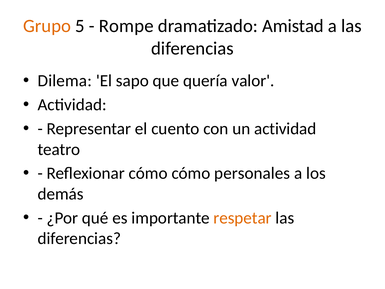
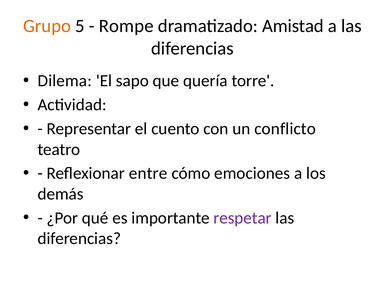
valor: valor -> torre (253, 81)
un actividad: actividad -> conflicto (285, 129)
Reflexionar cómo: cómo -> entre (148, 173)
personales: personales -> emociones (252, 173)
respetar colour: orange -> purple (243, 218)
